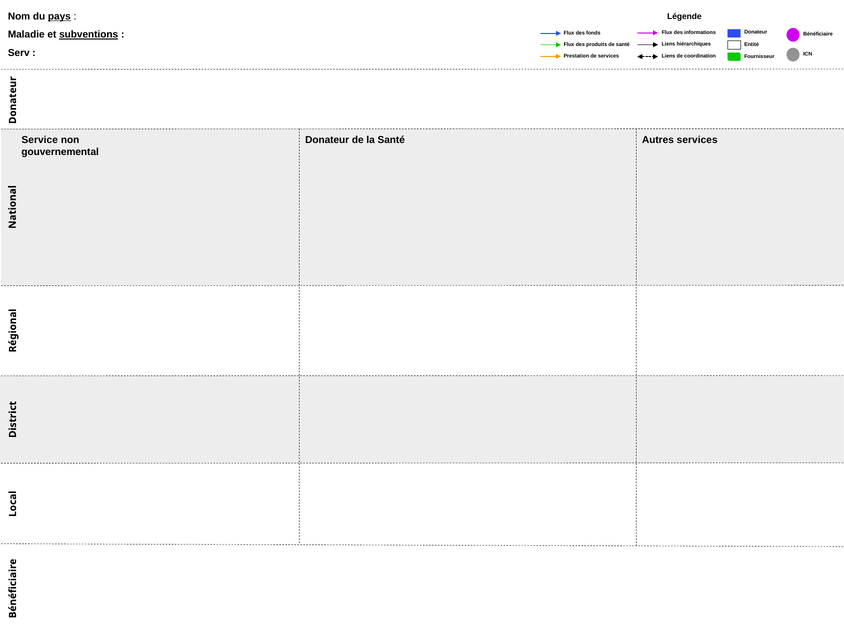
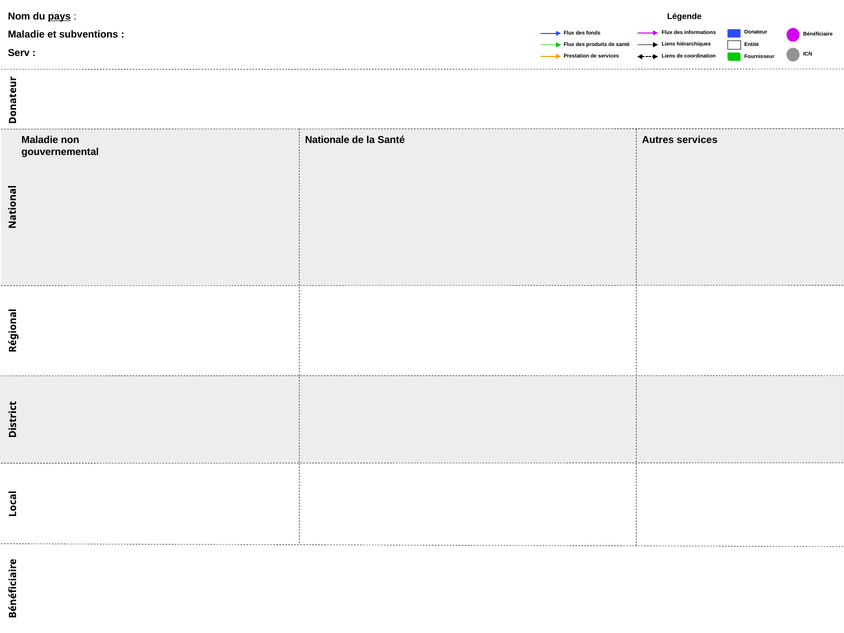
subventions underline: present -> none (89, 35)
Service: Service -> Maladie (40, 140)
Donateur: Donateur -> Nationale (327, 140)
